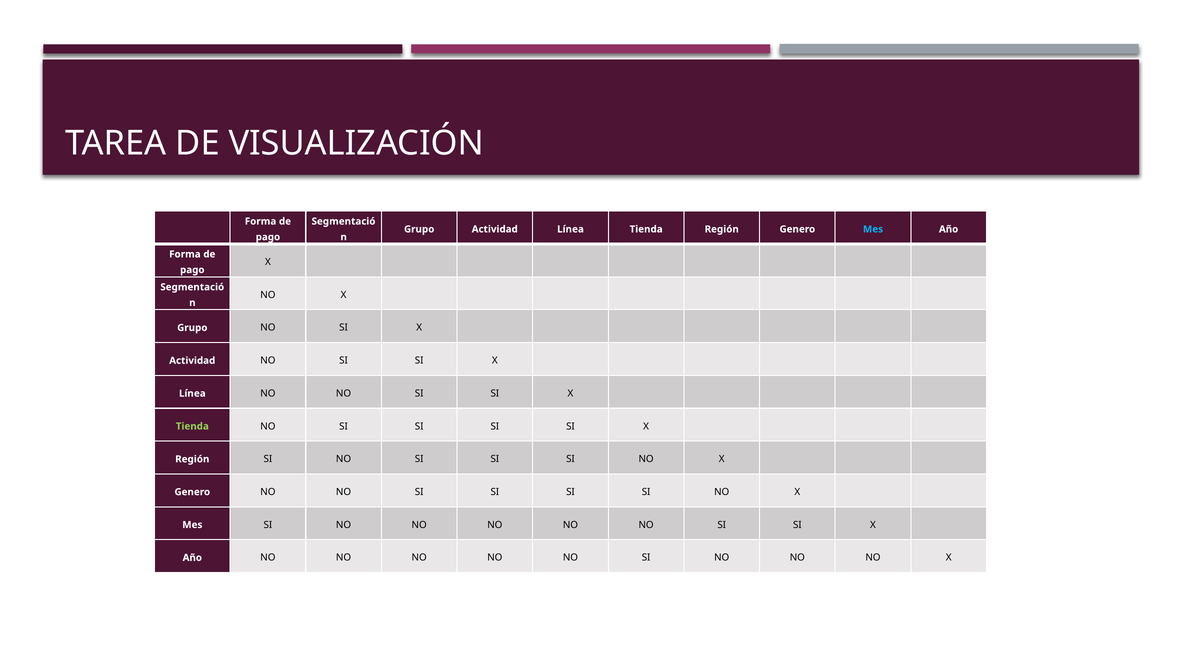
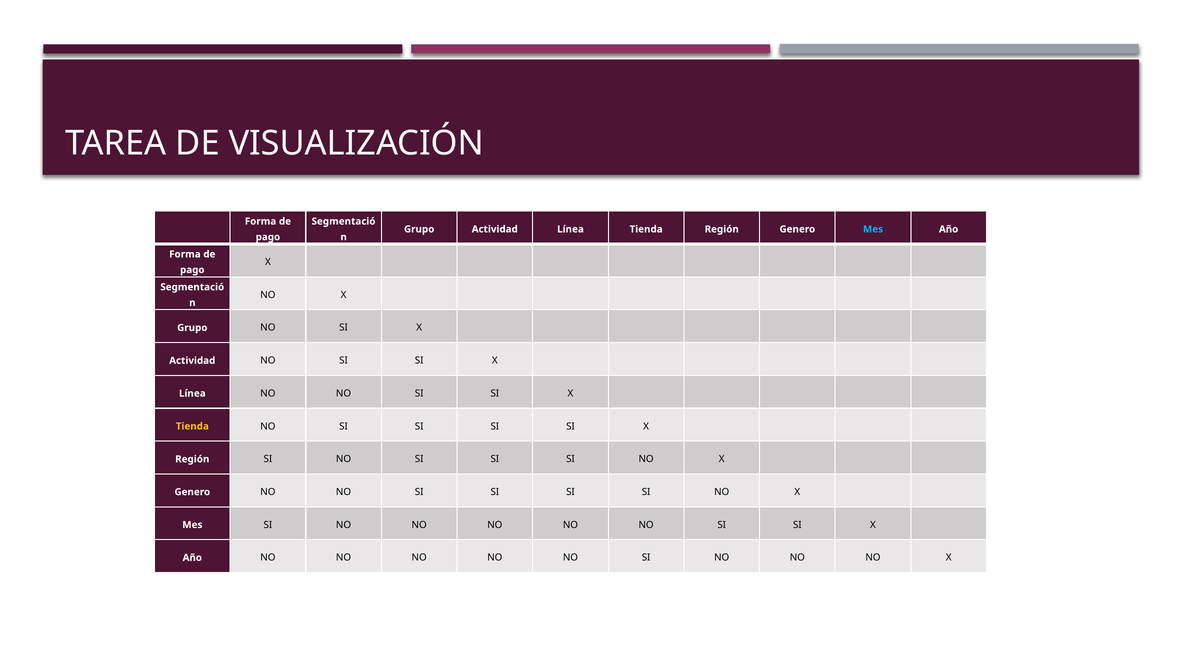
Tienda colour: light green -> yellow (192, 426)
